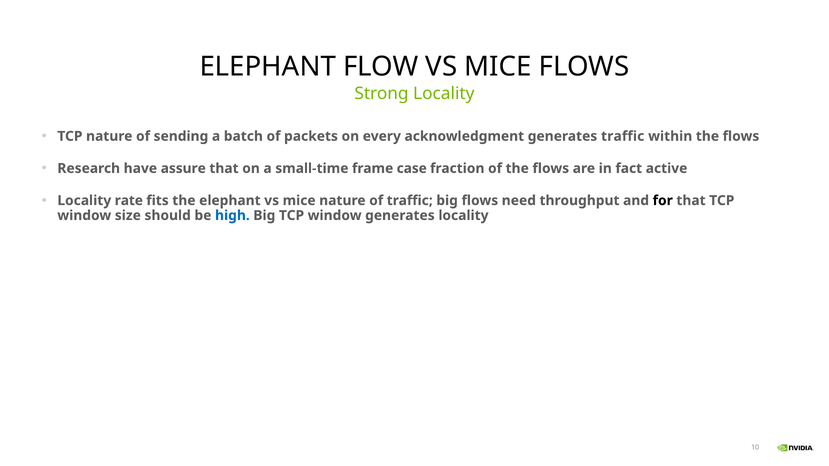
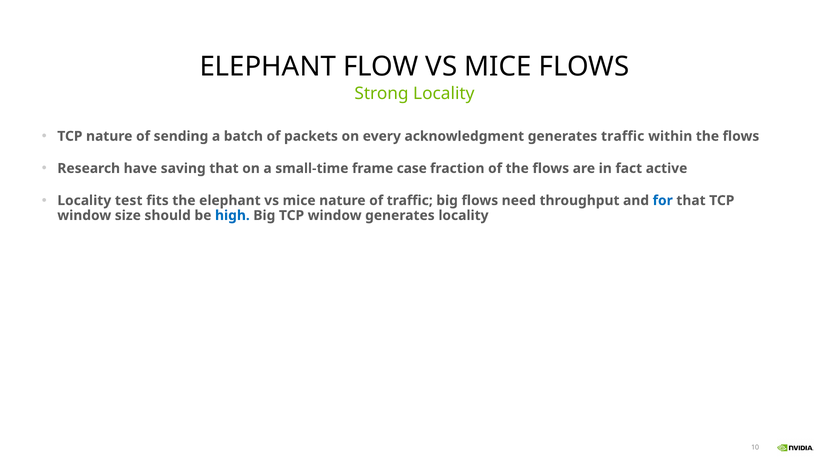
assure: assure -> saving (183, 168)
rate: rate -> test (129, 201)
for colour: black -> blue (663, 201)
